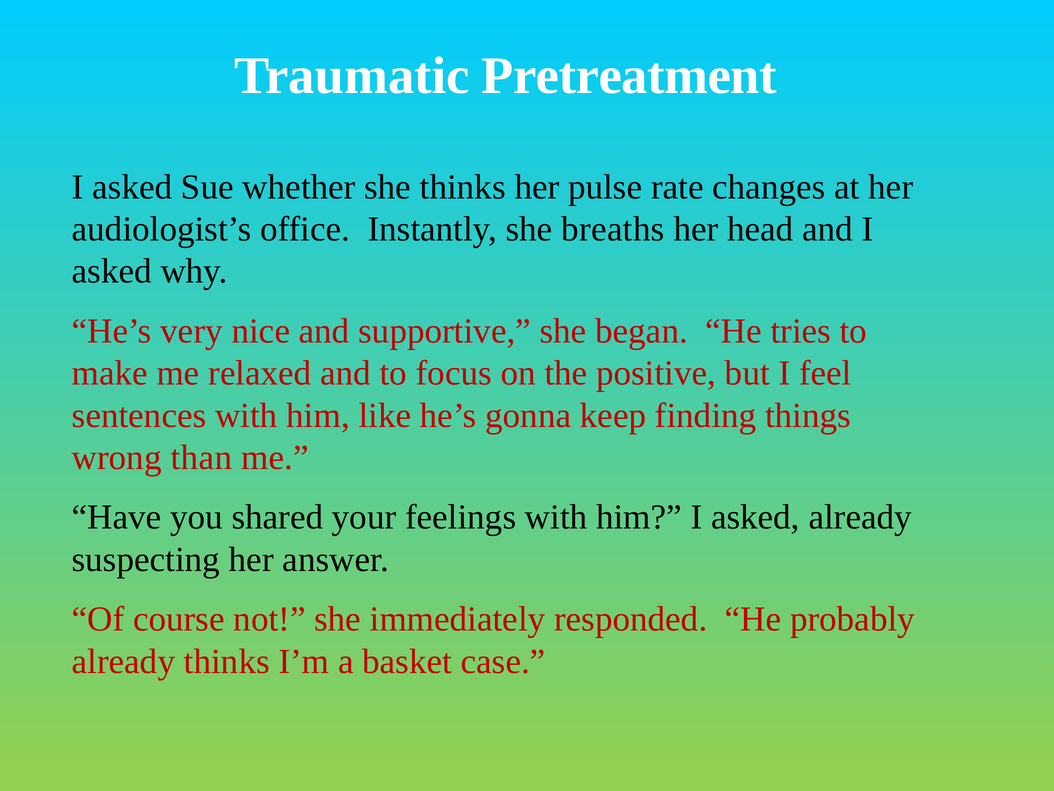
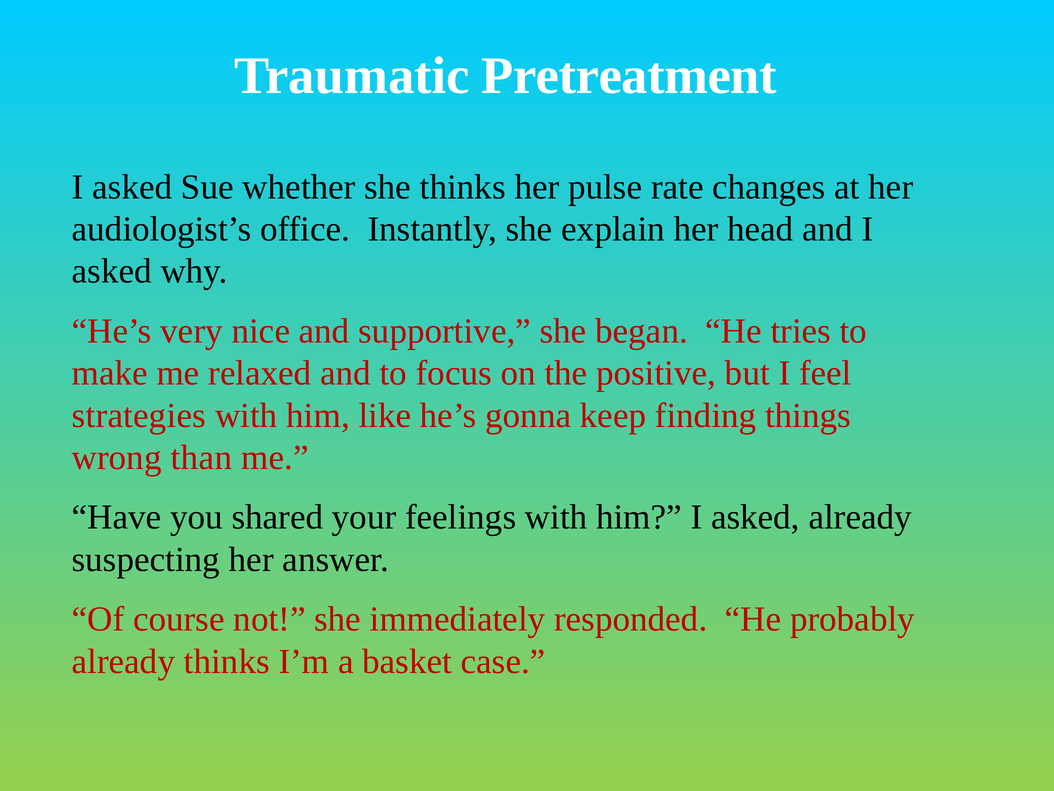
breaths: breaths -> explain (613, 229)
sentences: sentences -> strategies (139, 415)
